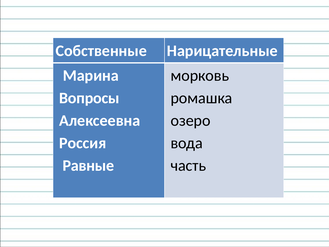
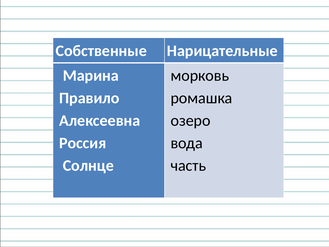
Вопросы: Вопросы -> Правило (89, 98)
Равные: Равные -> Солнце (88, 165)
